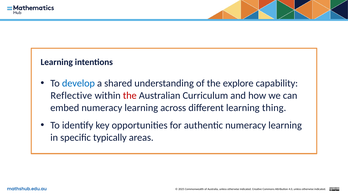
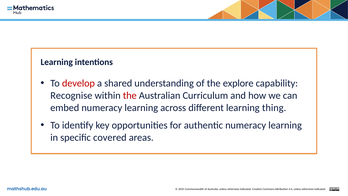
develop colour: blue -> red (78, 83)
Reflective: Reflective -> Recognise (71, 95)
typically: typically -> covered (110, 137)
